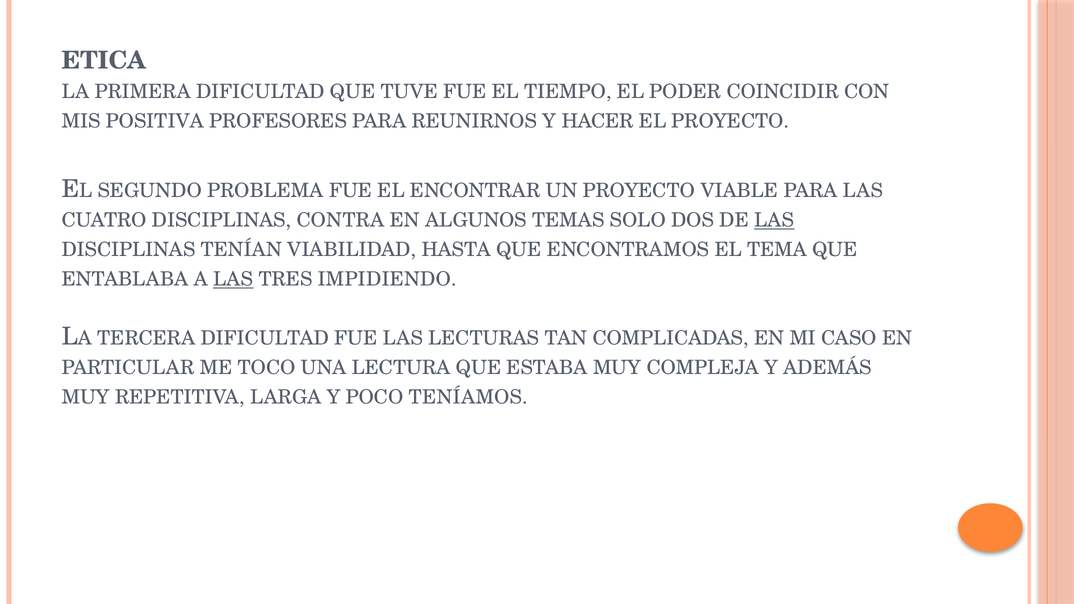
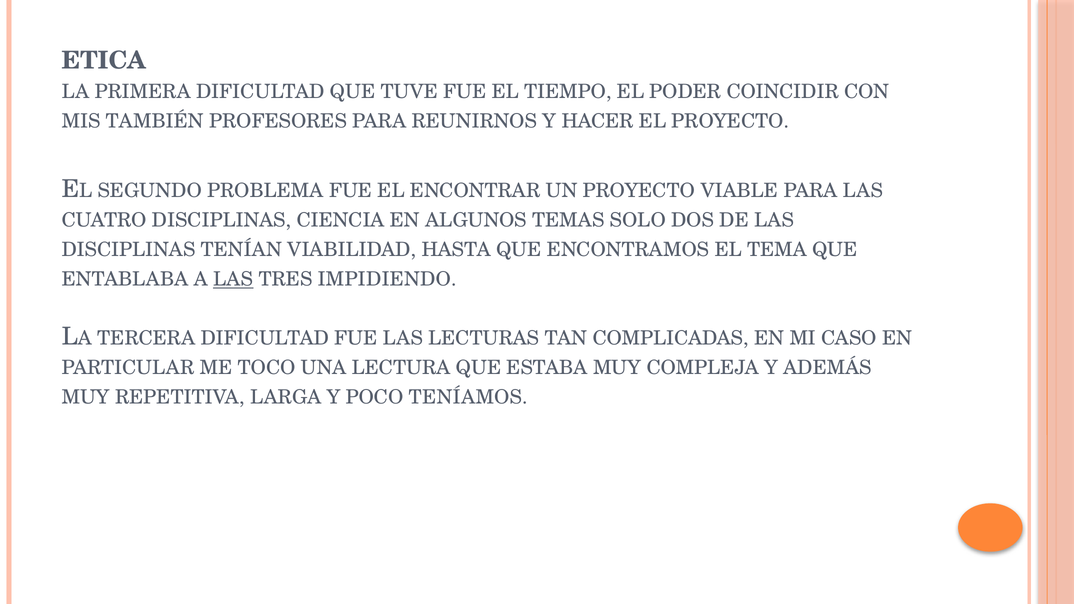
POSITIVA: POSITIVA -> TAMBIÉN (155, 121)
CONTRA: CONTRA -> CIENCIA (341, 220)
LAS underline: present -> none (774, 220)
